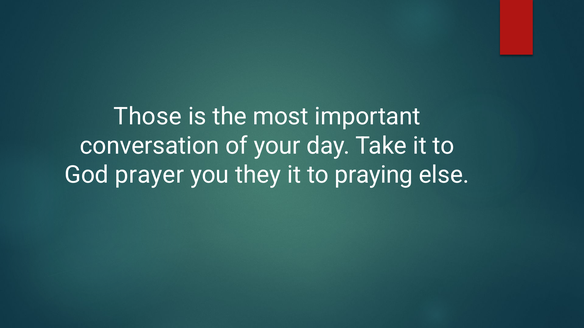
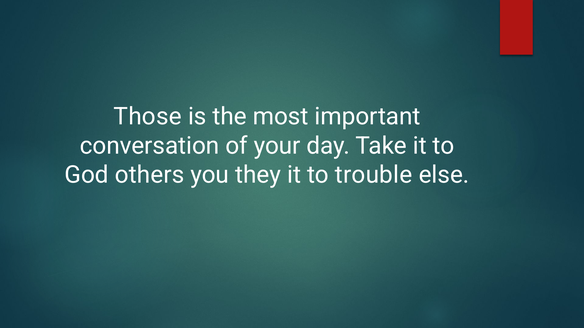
prayer: prayer -> others (150, 175)
praying: praying -> trouble (374, 175)
